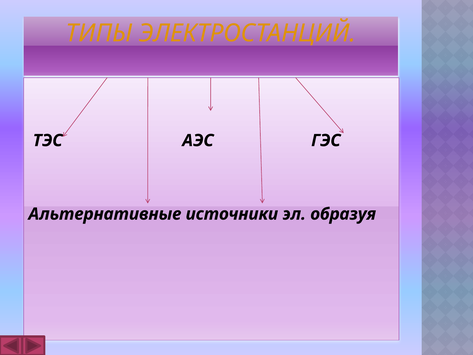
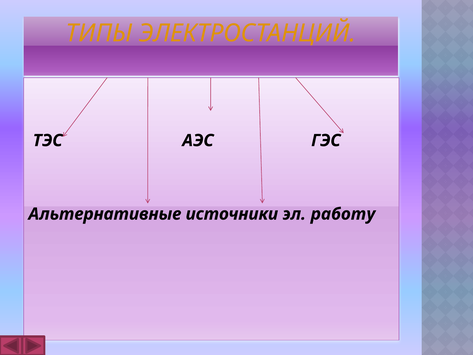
образуя: образуя -> работу (343, 214)
